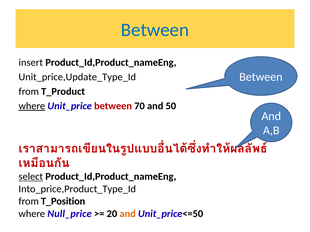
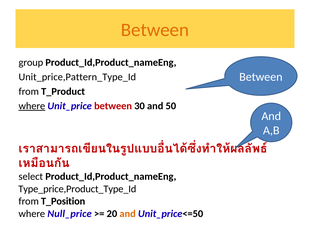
Between colour: blue -> orange (155, 30)
insert: insert -> group (31, 63)
Unit_price,Update_Type_Id: Unit_price,Update_Type_Id -> Unit_price,Pattern_Type_Id (77, 77)
70: 70 -> 30 (140, 106)
select underline: present -> none (31, 177)
Into_price,Product_Type_Id: Into_price,Product_Type_Id -> Type_price,Product_Type_Id (77, 189)
